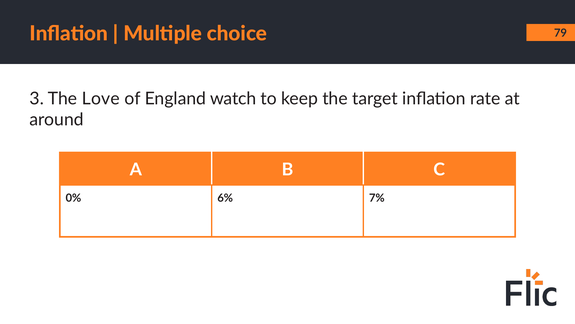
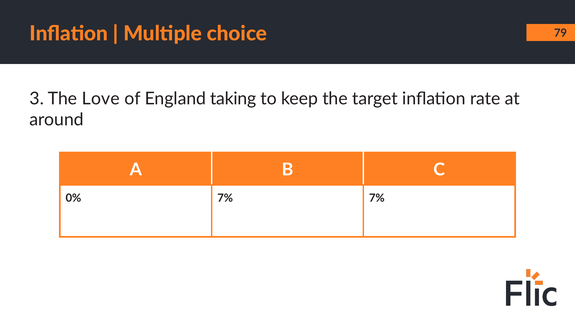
watch: watch -> taking (233, 98)
0% 6%: 6% -> 7% (225, 198)
